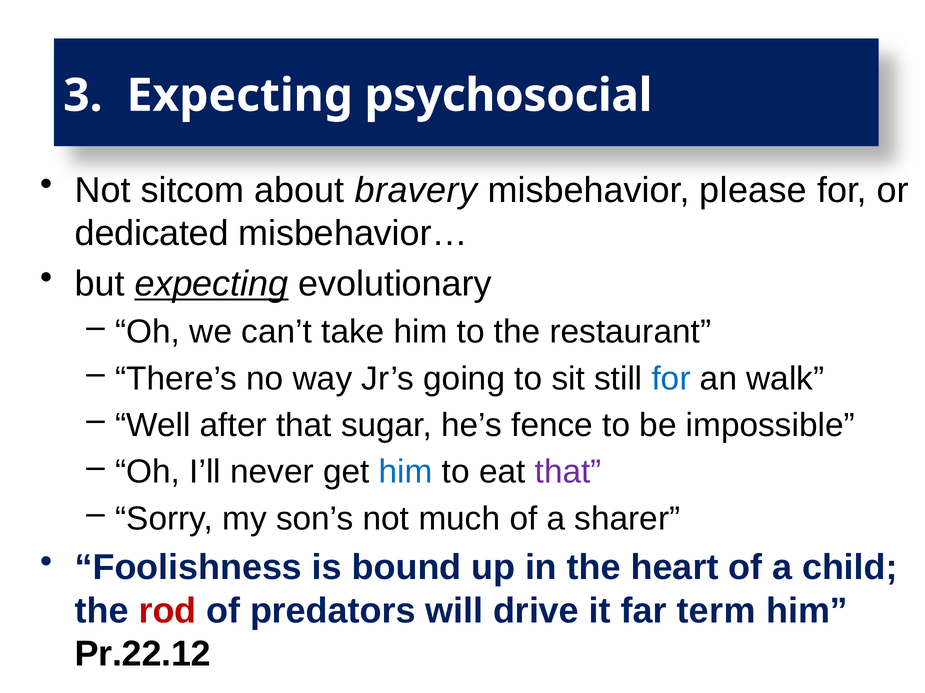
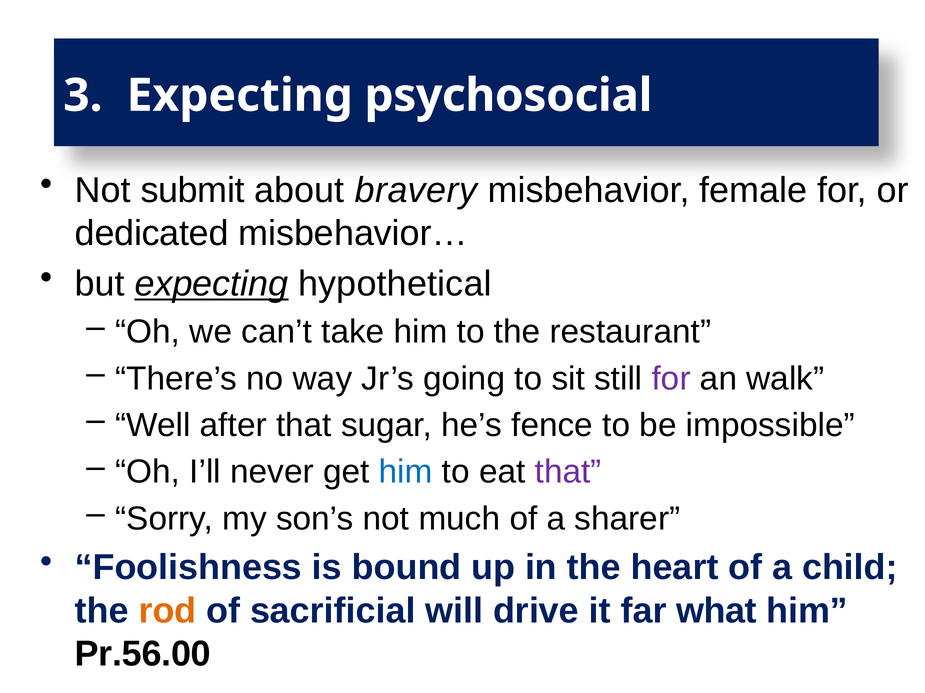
sitcom: sitcom -> submit (193, 191)
please: please -> female (753, 191)
evolutionary: evolutionary -> hypothetical (395, 284)
for colour: blue -> purple (671, 379)
rod colour: red -> orange (167, 611)
predators: predators -> sacrificial (333, 611)
term: term -> what (717, 611)
Pr.22.12: Pr.22.12 -> Pr.56.00 (143, 655)
